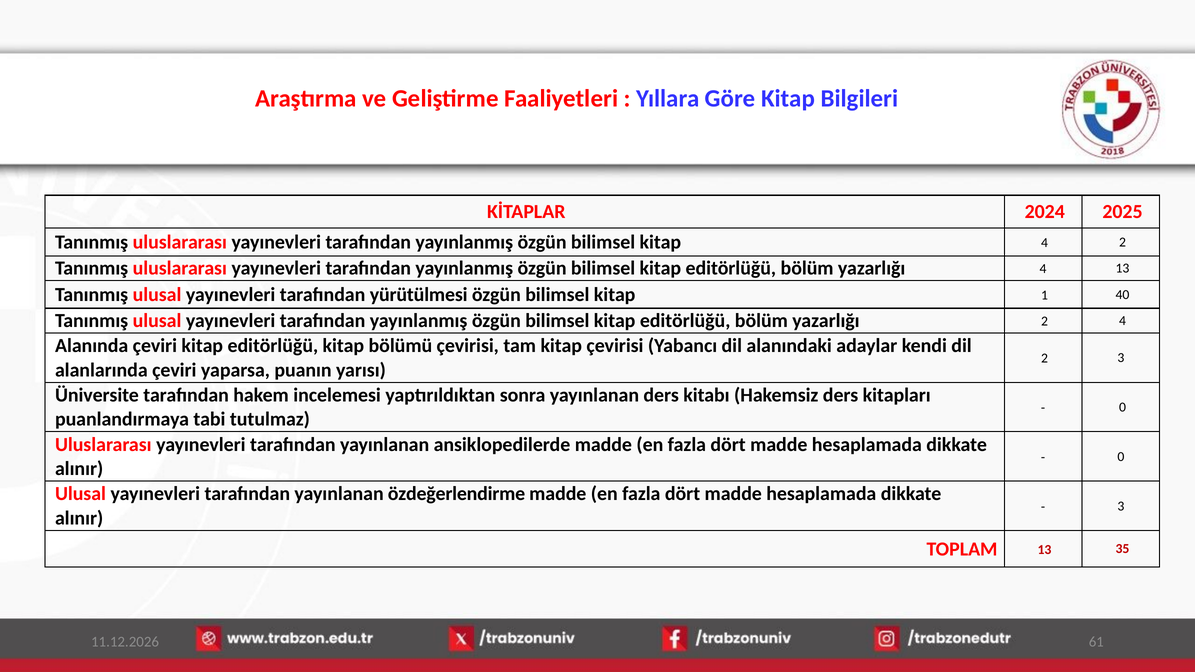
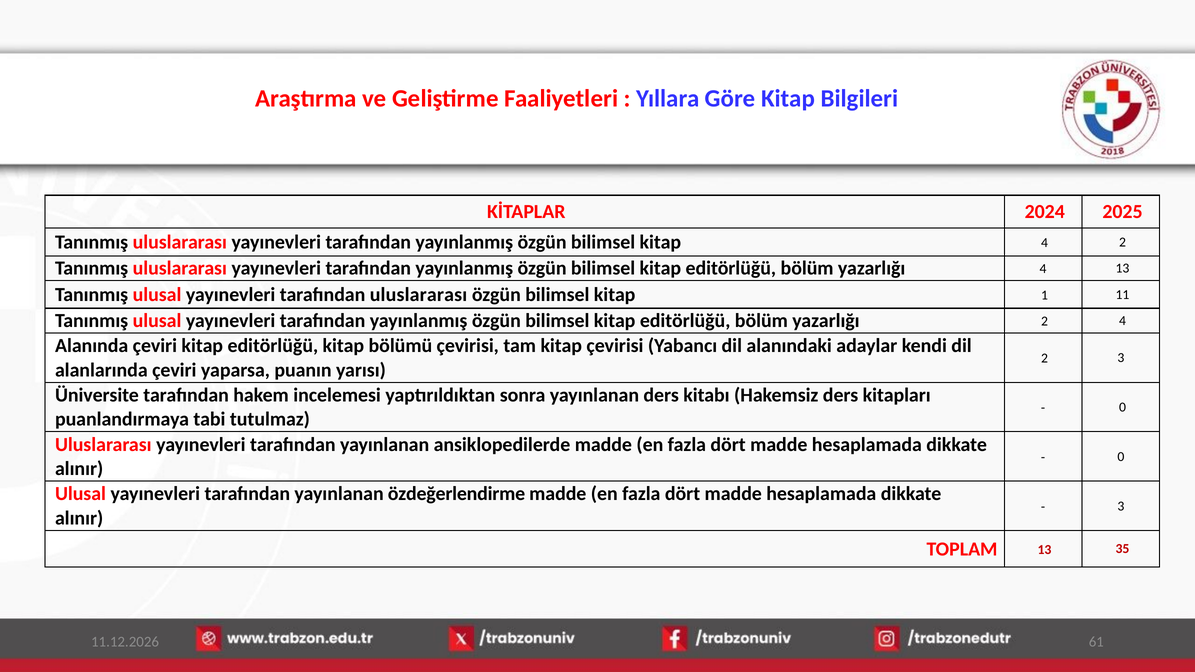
tarafından yürütülmesi: yürütülmesi -> uluslararası (418, 295)
40: 40 -> 11 (1122, 295)
